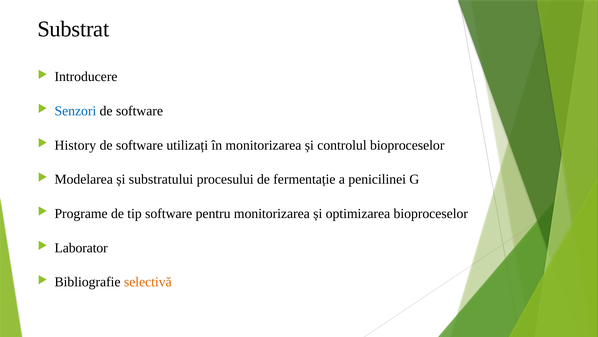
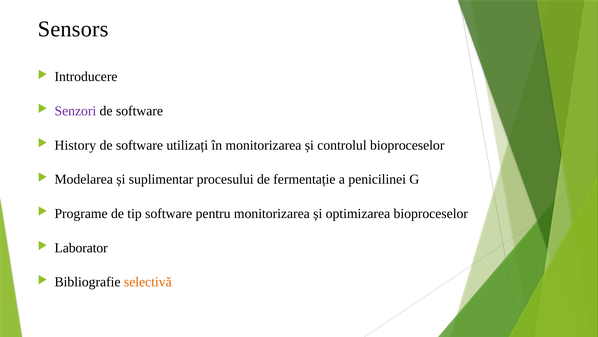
Substrat: Substrat -> Sensors (73, 29)
Senzori colour: blue -> purple (75, 111)
substratului: substratului -> suplimentar (161, 179)
